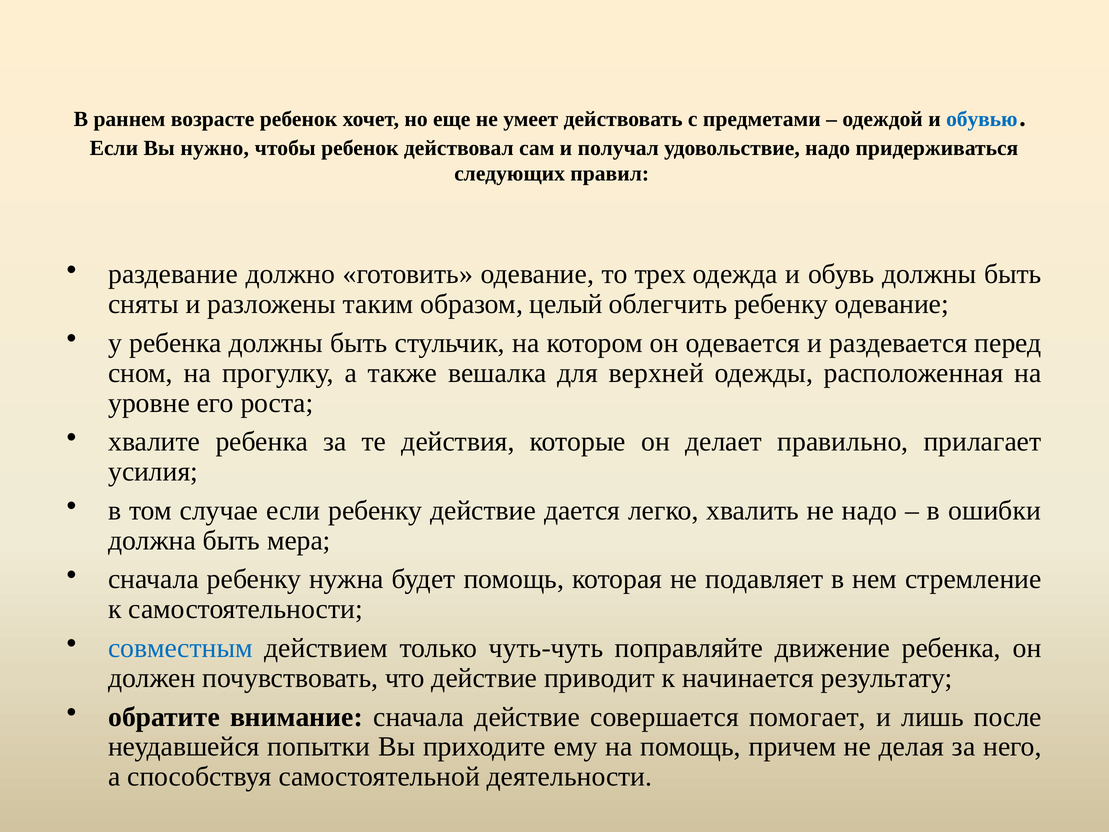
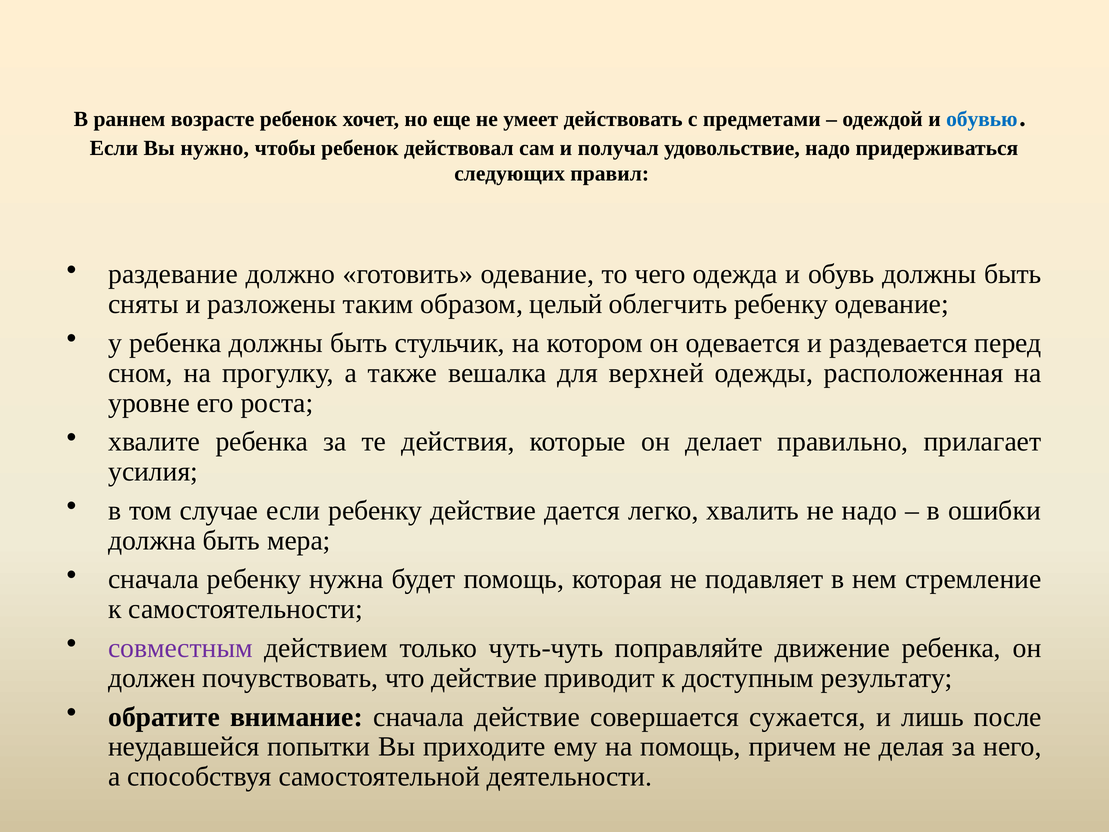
трех: трех -> чего (660, 274)
совместным colour: blue -> purple (180, 648)
начинается: начинается -> доступным (748, 678)
помогает: помогает -> сужается (807, 717)
